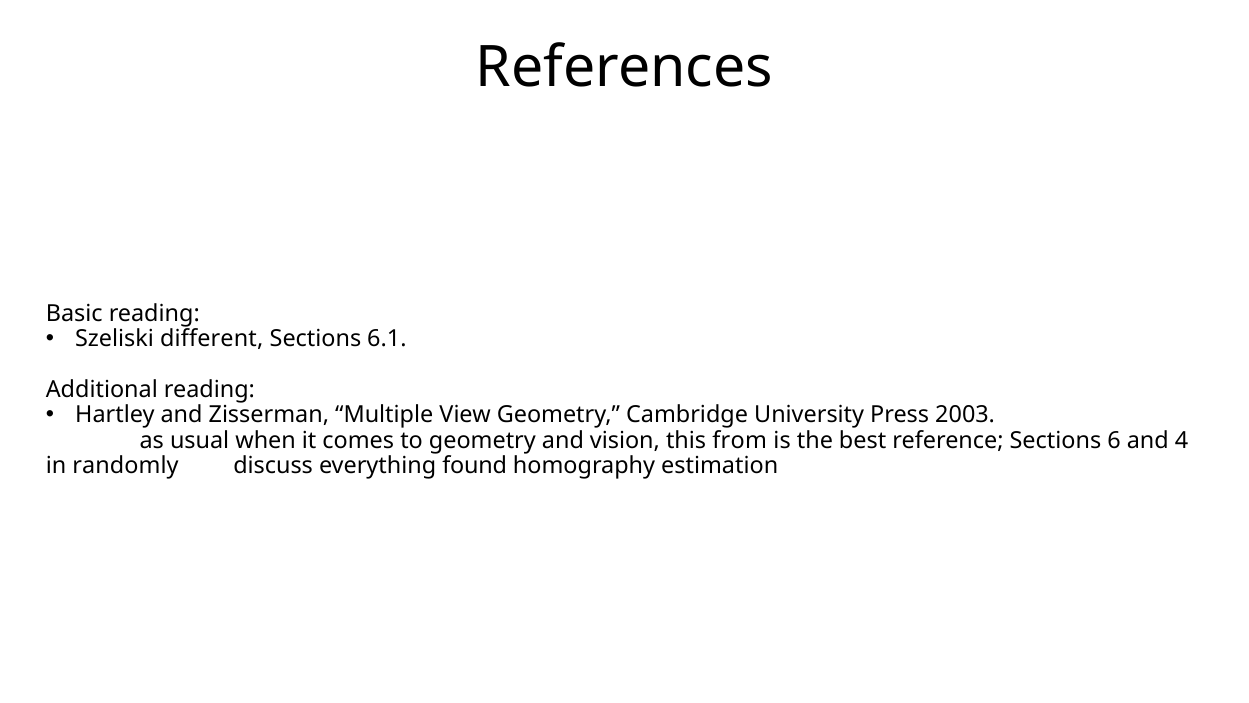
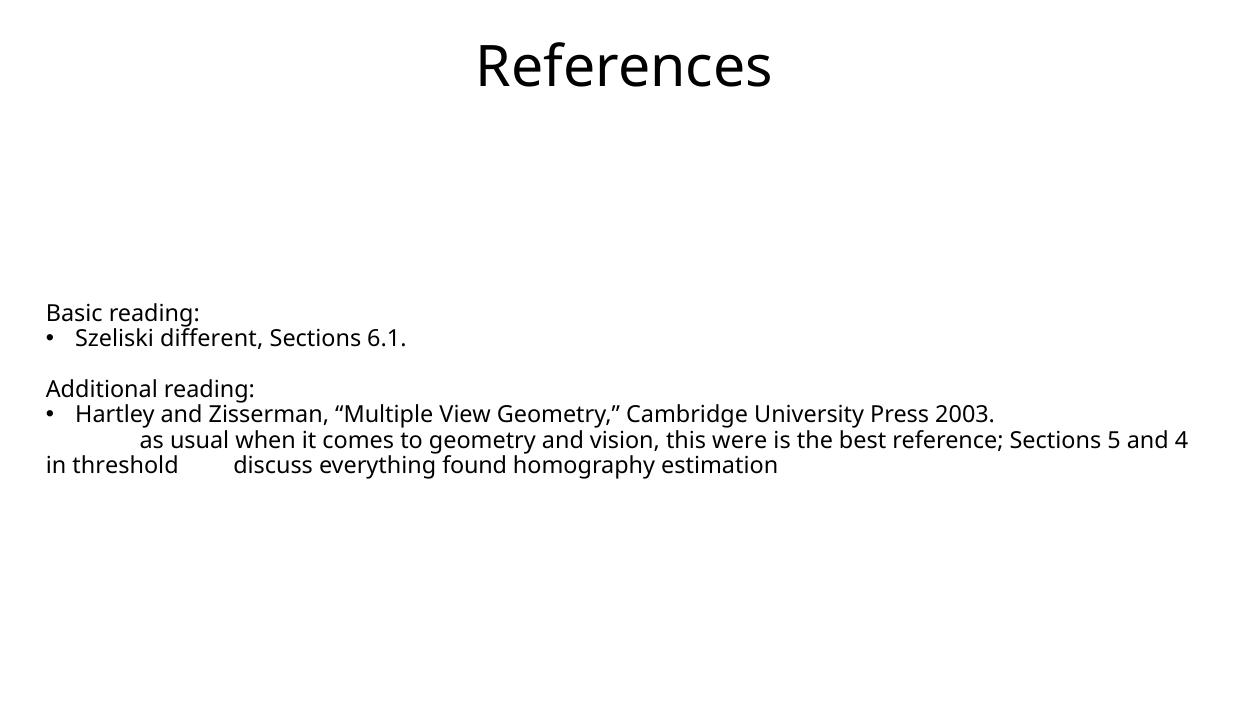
from: from -> were (740, 440)
6: 6 -> 5 (1114, 440)
randomly: randomly -> threshold (126, 465)
